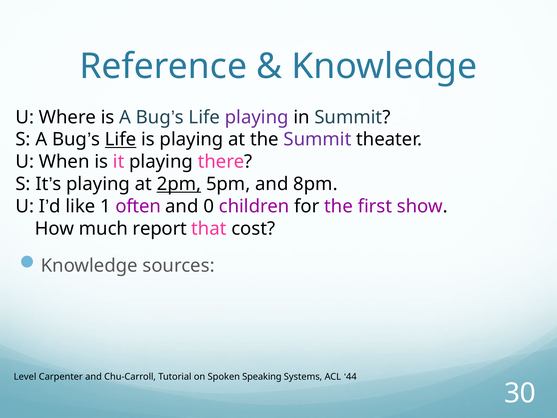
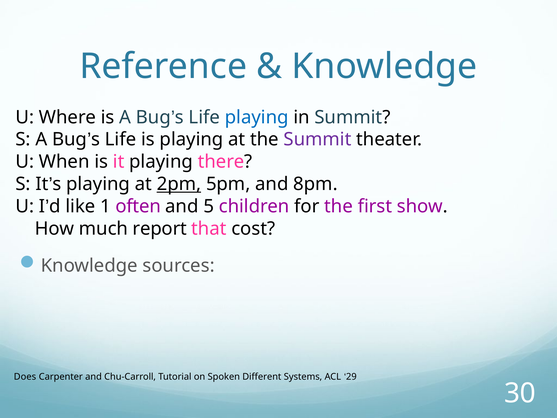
playing colour: purple -> blue (257, 117)
Life underline: present -> none (121, 139)
0: 0 -> 5 (209, 206)
Level: Level -> Does (25, 377)
Speaking: Speaking -> Different (262, 377)
44: 44 -> 29 (351, 377)
